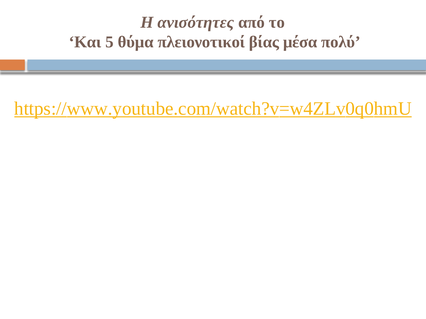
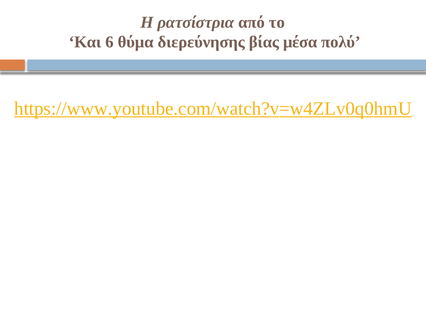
ανισότητες: ανισότητες -> ρατσίστρια (196, 22)
5: 5 -> 6 (109, 42)
πλειονοτικοί: πλειονοτικοί -> διερεύνησης (201, 42)
